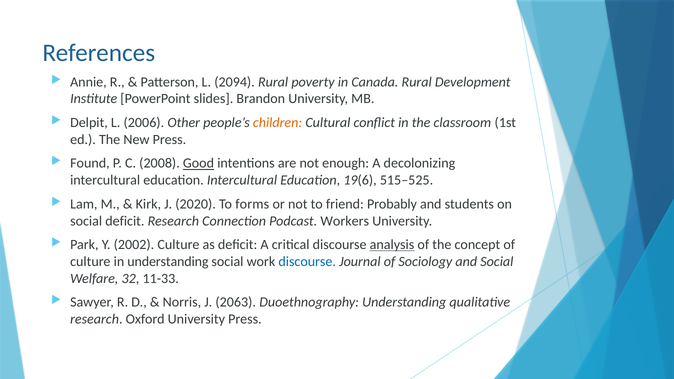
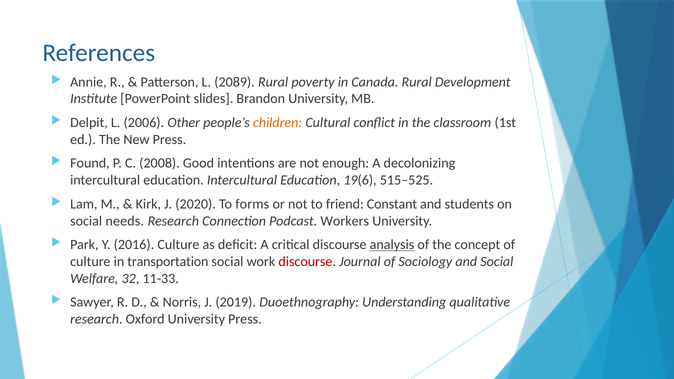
2094: 2094 -> 2089 (235, 82)
Good underline: present -> none (199, 163)
Probably: Probably -> Constant (392, 204)
social deficit: deficit -> needs (125, 221)
2002: 2002 -> 2016 (134, 245)
in understanding: understanding -> transportation (168, 262)
discourse colour: blue -> red (307, 262)
2063: 2063 -> 2019 (236, 302)
